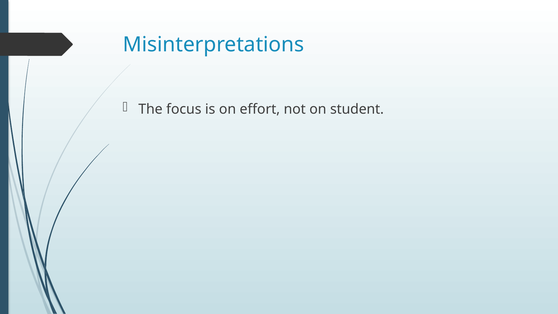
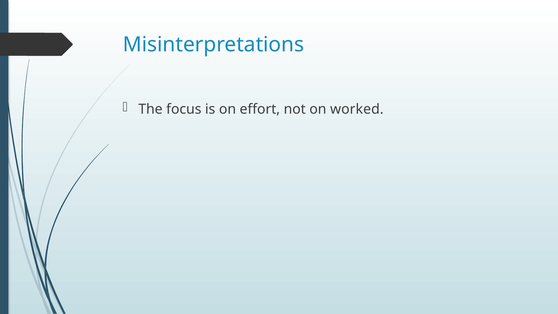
student: student -> worked (357, 109)
